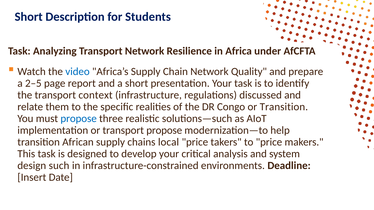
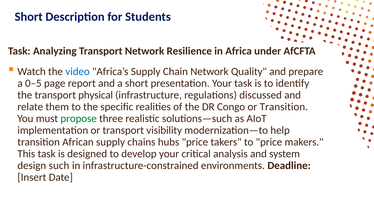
2–5: 2–5 -> 0–5 (33, 83)
context: context -> physical (96, 95)
propose colour: blue -> green (79, 119)
transport propose: propose -> visibility (164, 131)
local: local -> hubs (169, 142)
